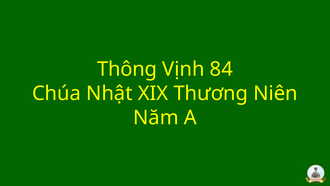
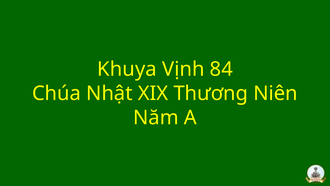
Thông: Thông -> Khuya (127, 69)
